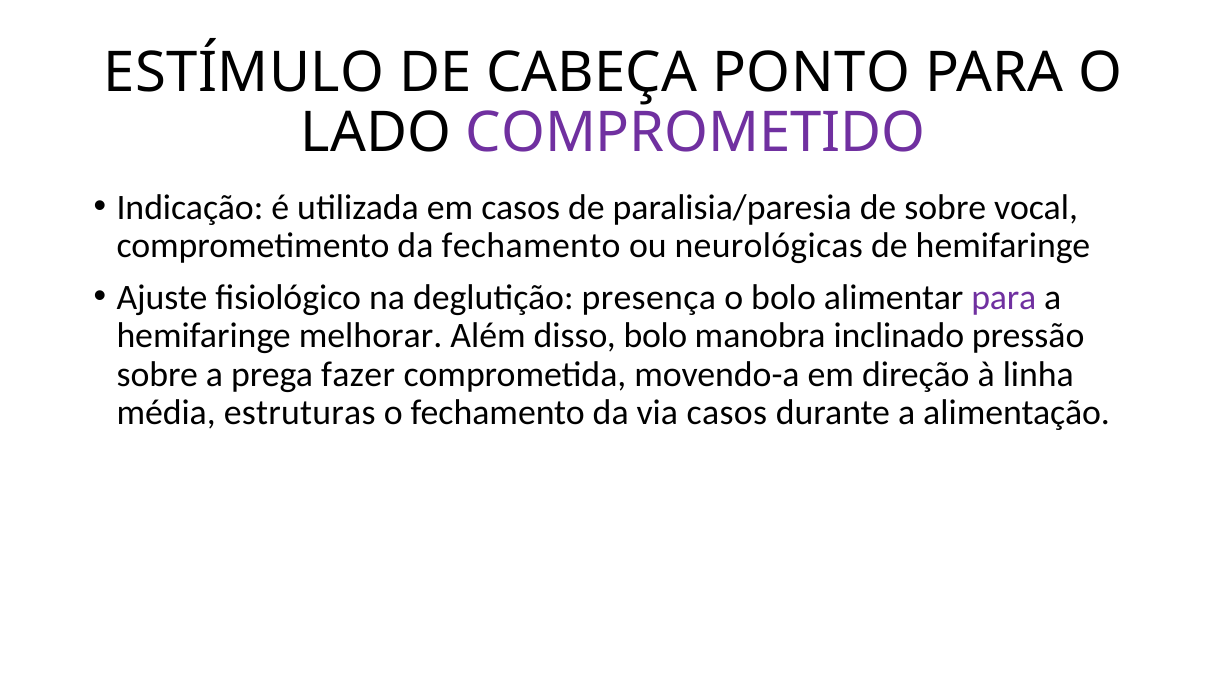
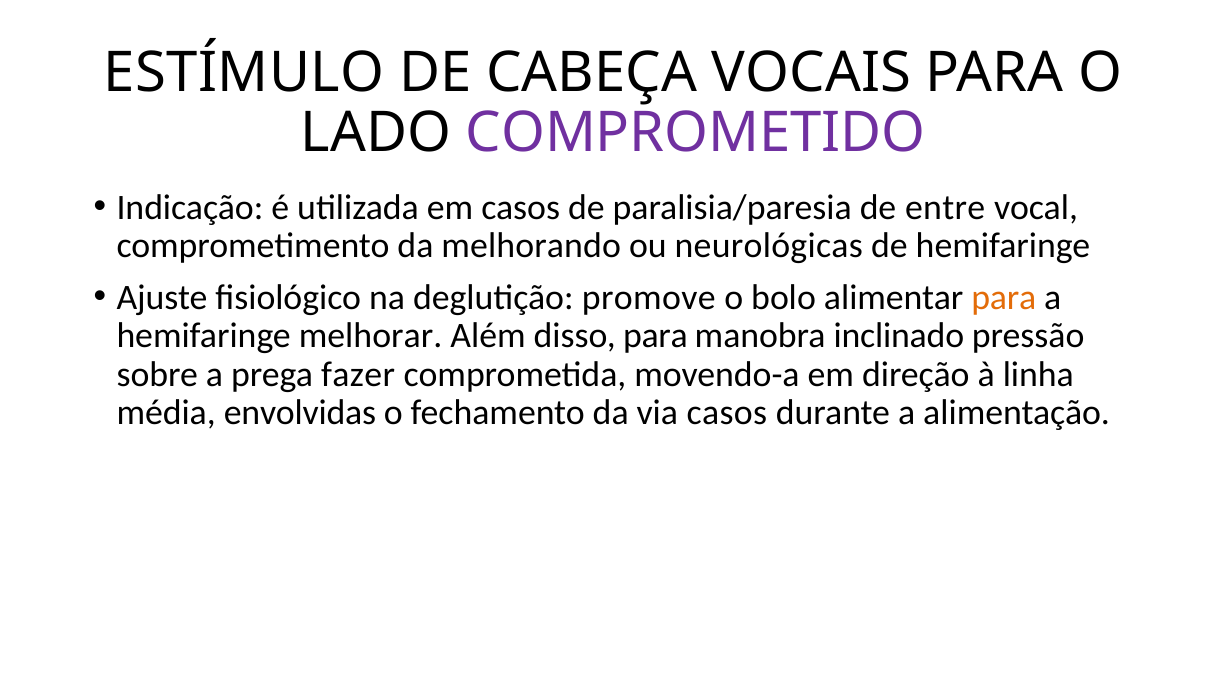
PONTO: PONTO -> VOCAIS (811, 73)
de sobre: sobre -> entre (945, 207)
da fechamento: fechamento -> melhorando (531, 246)
presença: presença -> promove (649, 297)
para colour: purple -> orange (1004, 297)
disso bolo: bolo -> para (655, 336)
estruturas: estruturas -> envolvidas (300, 413)
